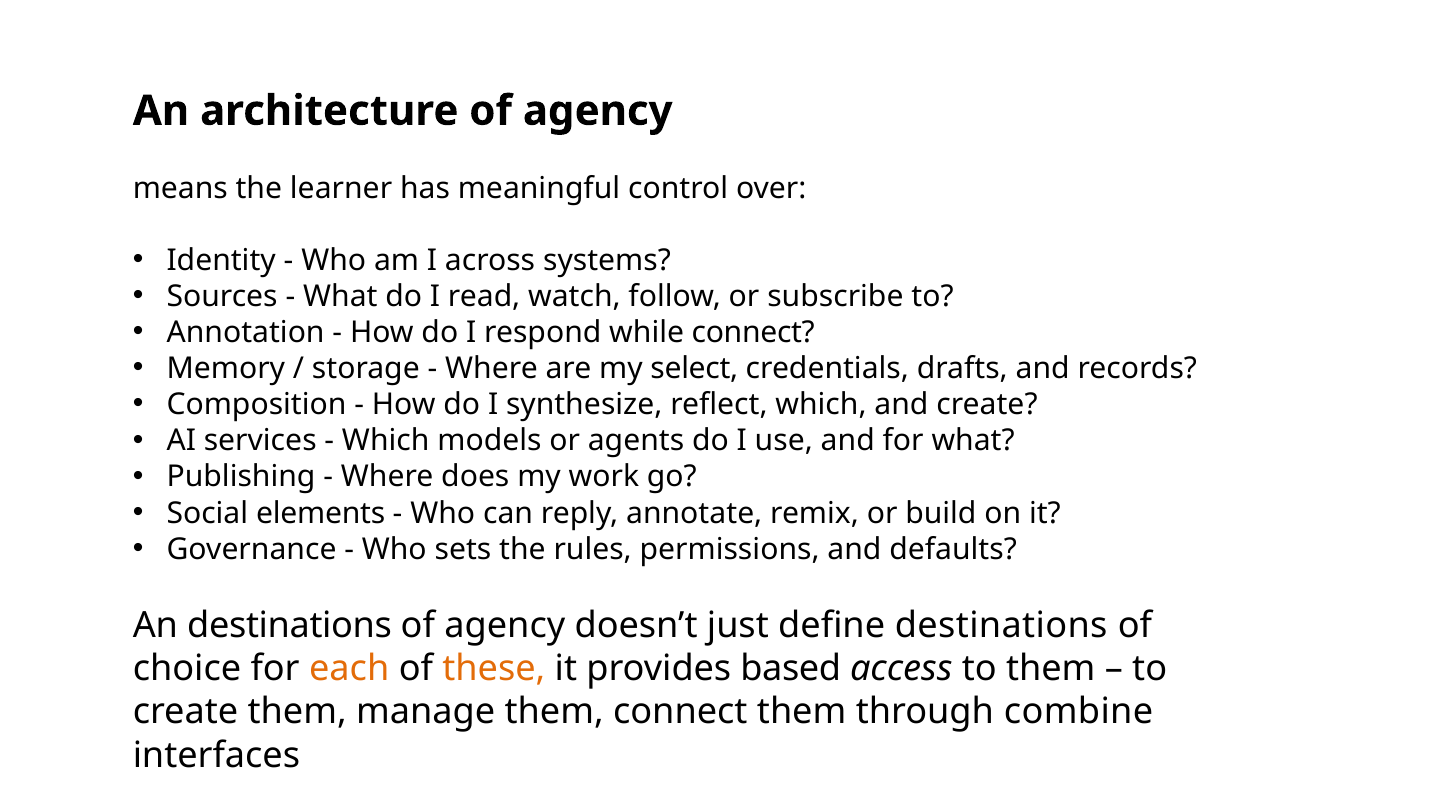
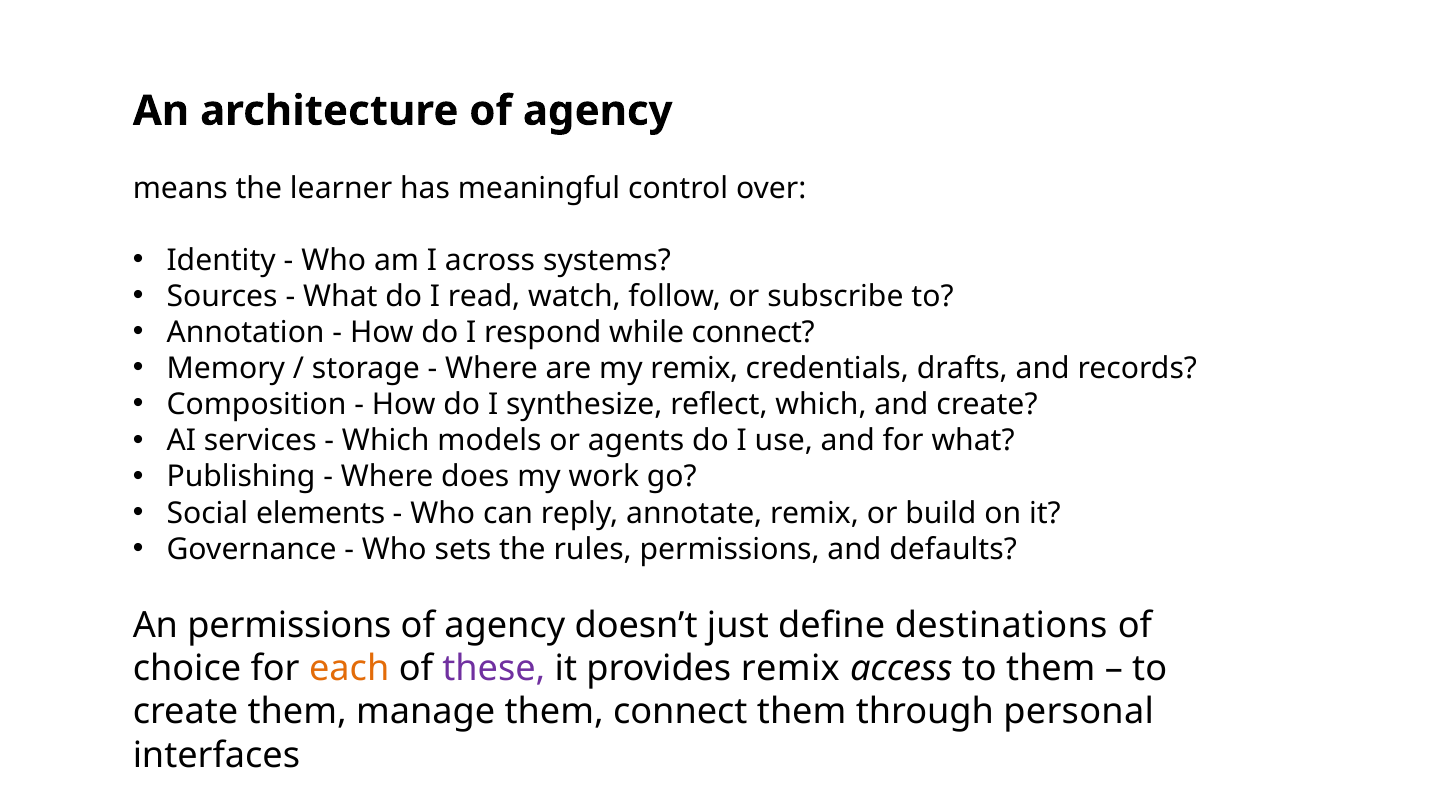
my select: select -> remix (694, 369)
An destinations: destinations -> permissions (289, 626)
these colour: orange -> purple (494, 669)
provides based: based -> remix (790, 669)
combine: combine -> personal (1079, 712)
